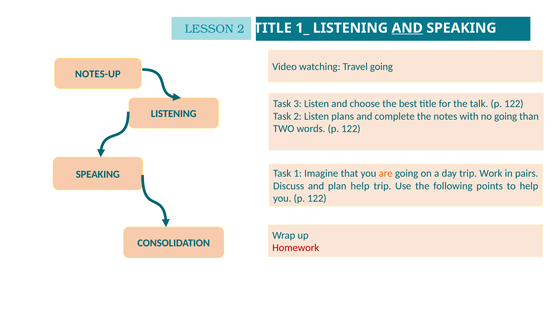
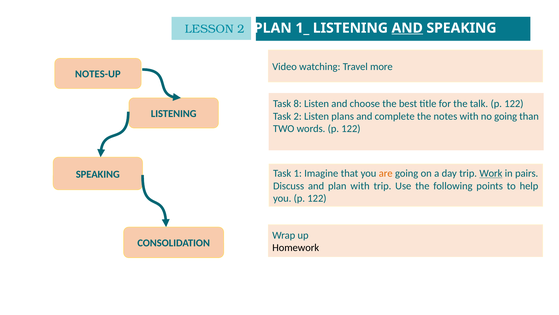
TITLE: TITLE -> PLAN (273, 28)
Travel going: going -> more (381, 67)
3: 3 -> 8 (298, 103)
Work underline: none -> present (491, 173)
plan help: help -> with (360, 186)
Homework colour: red -> black (296, 247)
